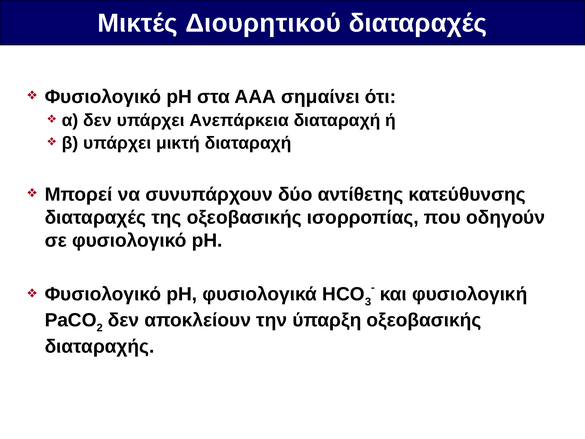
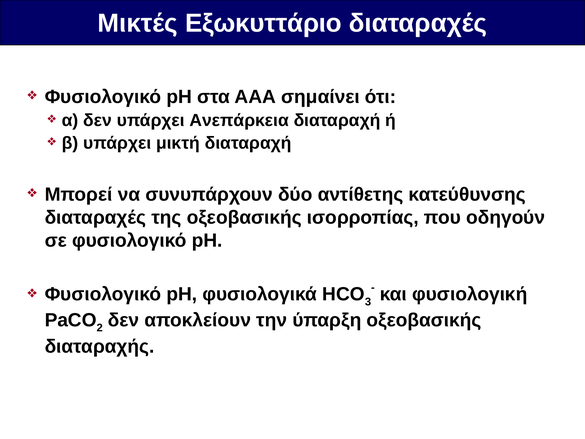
Διουρητικού: Διουρητικού -> Εξωκυττάριο (263, 23)
